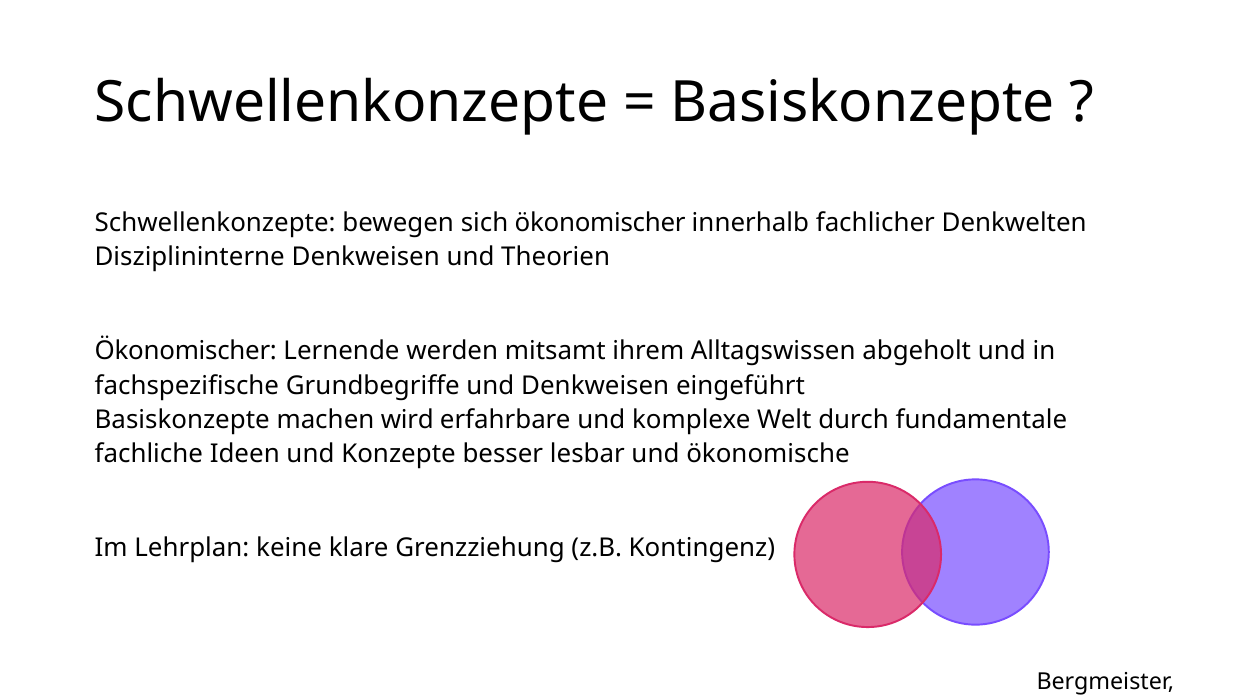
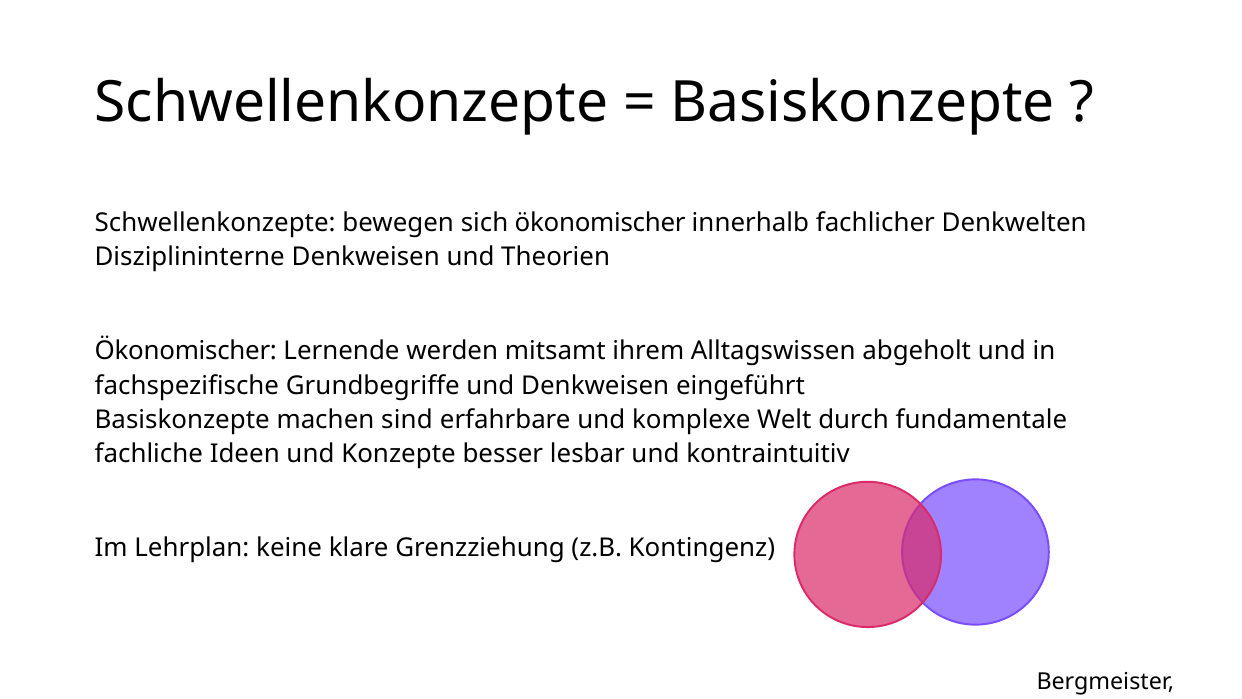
wird: wird -> sind (407, 419)
ökonomische: ökonomische -> kontraintuitiv (768, 454)
